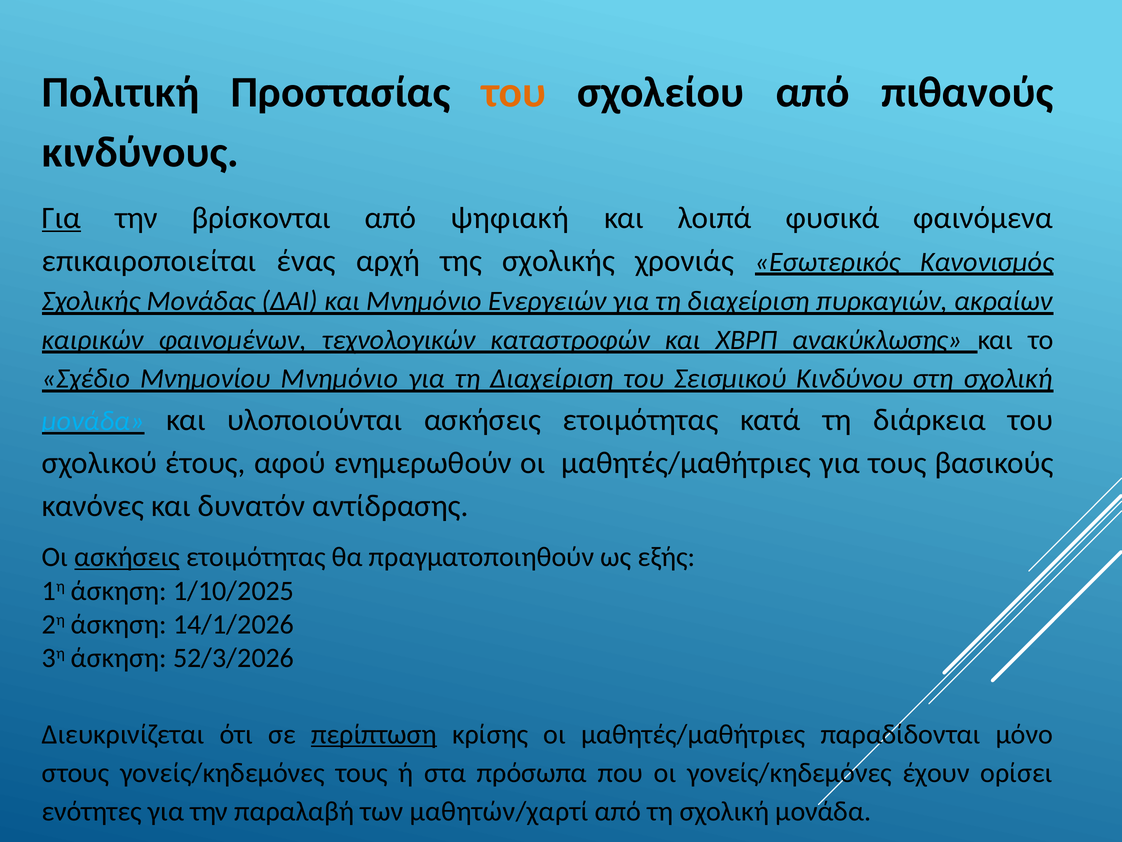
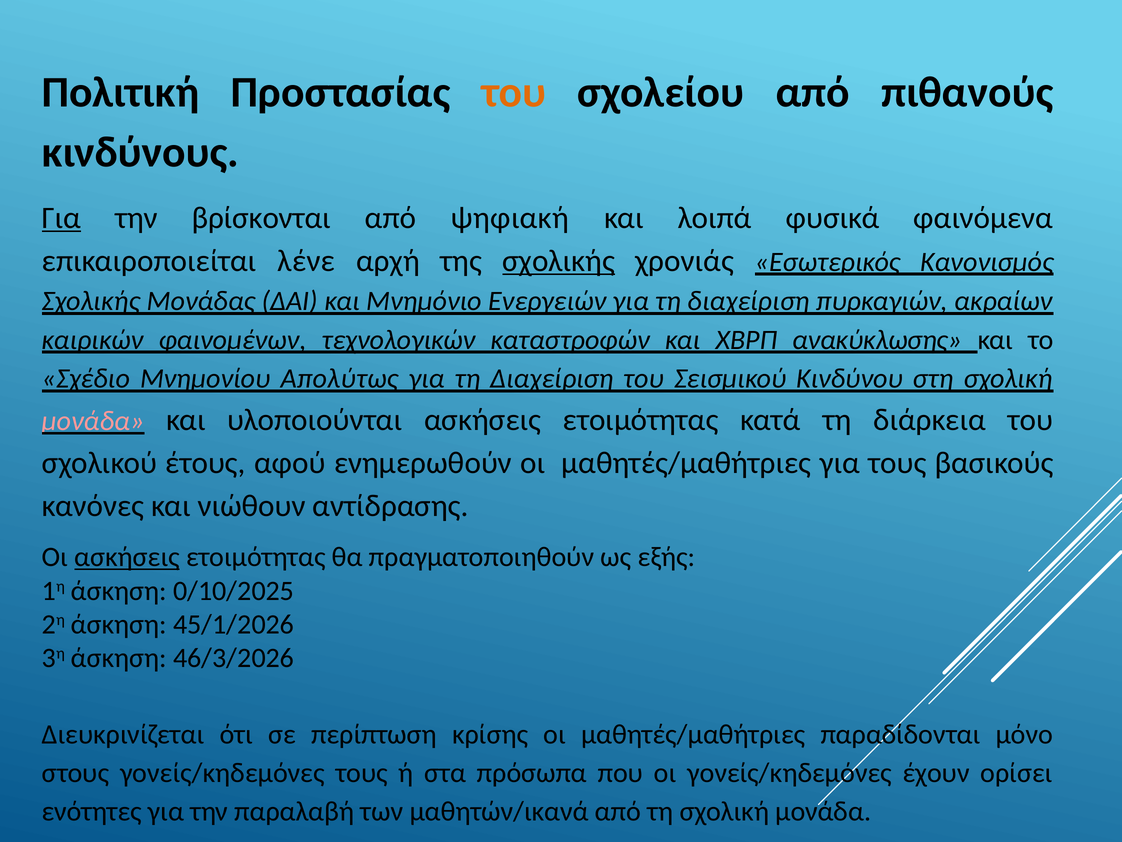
ένας: ένας -> λένε (306, 261)
σχολικής underline: none -> present (559, 261)
Μνημονίου Μνημόνιο: Μνημόνιο -> Απολύτως (340, 378)
μονάδα colour: light blue -> pink (93, 421)
δυνατόν: δυνατόν -> νιώθουν (252, 506)
1/10/2025: 1/10/2025 -> 0/10/2025 (234, 590)
14/1/2026: 14/1/2026 -> 45/1/2026 (234, 624)
52/3/2026: 52/3/2026 -> 46/3/2026 (234, 658)
περίπτωση underline: present -> none (374, 734)
μαθητών/χαρτί: μαθητών/χαρτί -> μαθητών/ικανά (499, 811)
